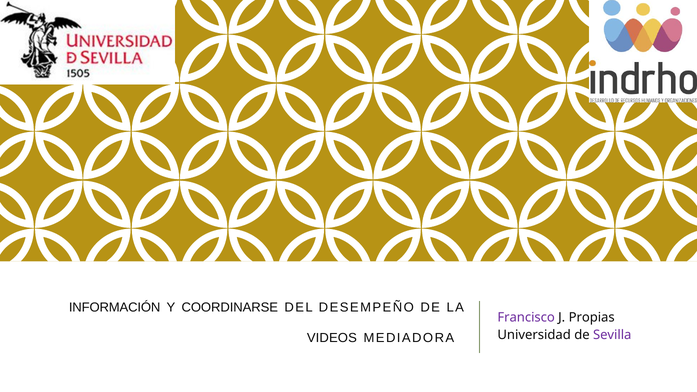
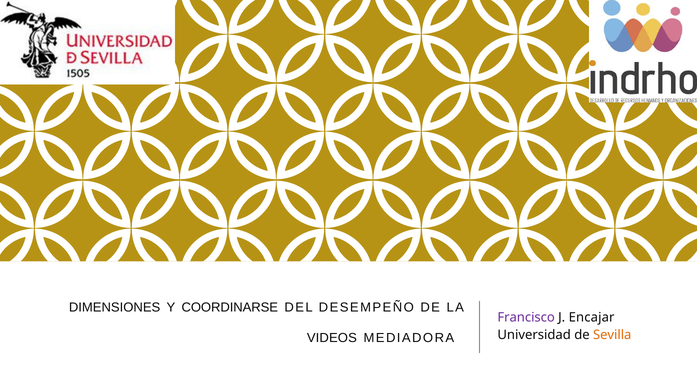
INFORMACIÓN: INFORMACIÓN -> DIMENSIONES (115, 307)
Propias: Propias -> Encajar (592, 318)
Sevilla colour: purple -> orange (612, 335)
